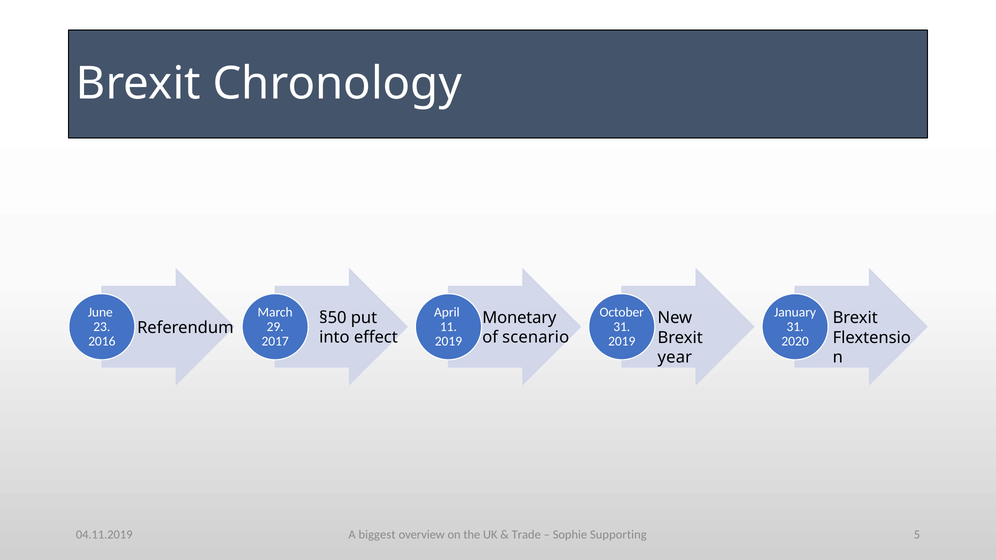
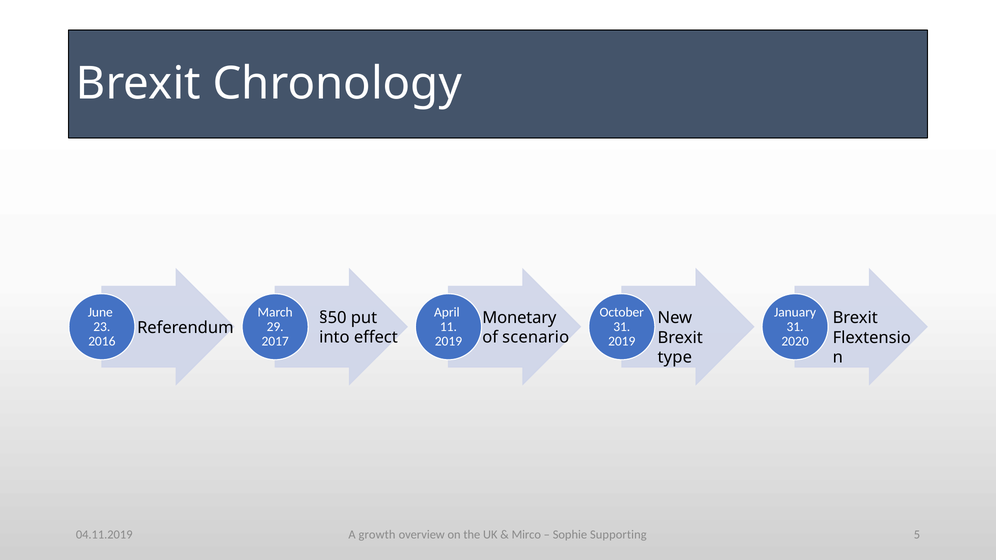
year: year -> type (675, 358)
biggest: biggest -> growth (377, 535)
Trade: Trade -> Mirco (526, 535)
